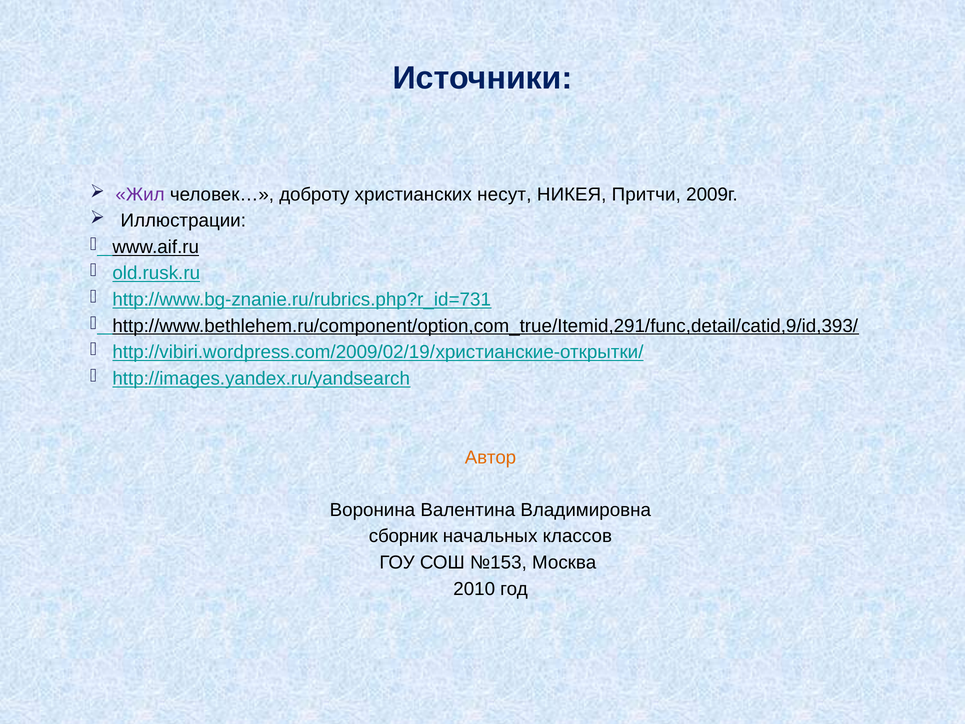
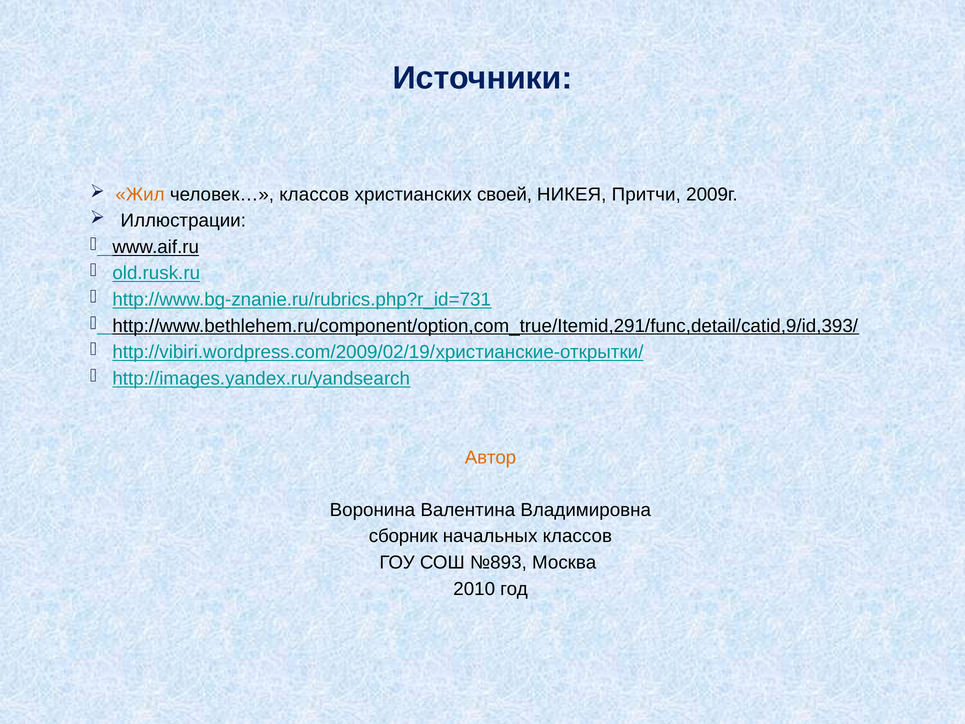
Жил colour: purple -> orange (140, 194)
человек… доброту: доброту -> классов (314, 194)
несут: несут -> своей (504, 194)
№153: №153 -> №893 (498, 562)
